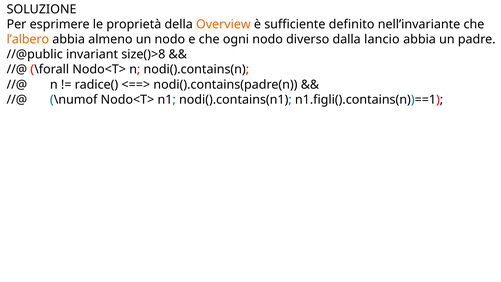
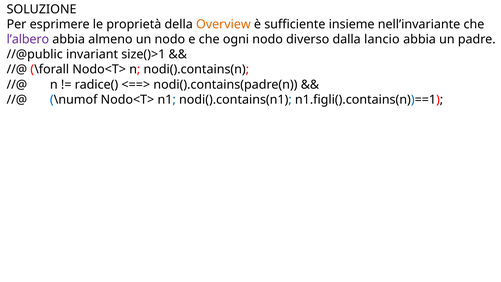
definito: definito -> insieme (352, 24)
l’albero colour: orange -> purple (28, 39)
size()>8: size()>8 -> size()>1 (143, 54)
